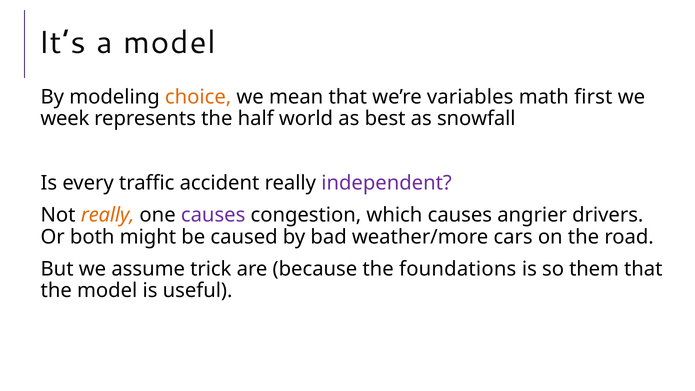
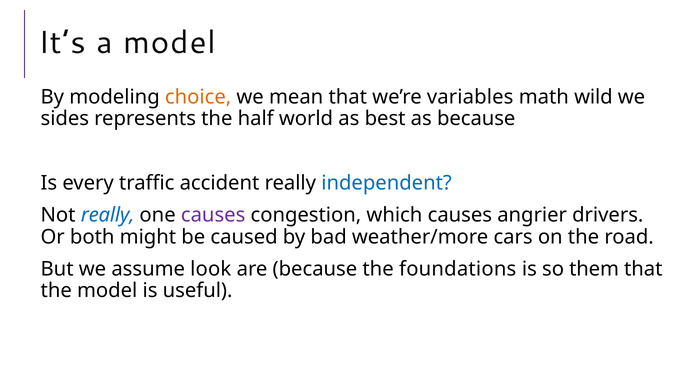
first: first -> wild (593, 97)
week: week -> sides (65, 119)
as snowfall: snowfall -> because (476, 119)
independent colour: purple -> blue (387, 183)
really colour: orange -> blue (108, 215)
trick: trick -> look (211, 269)
